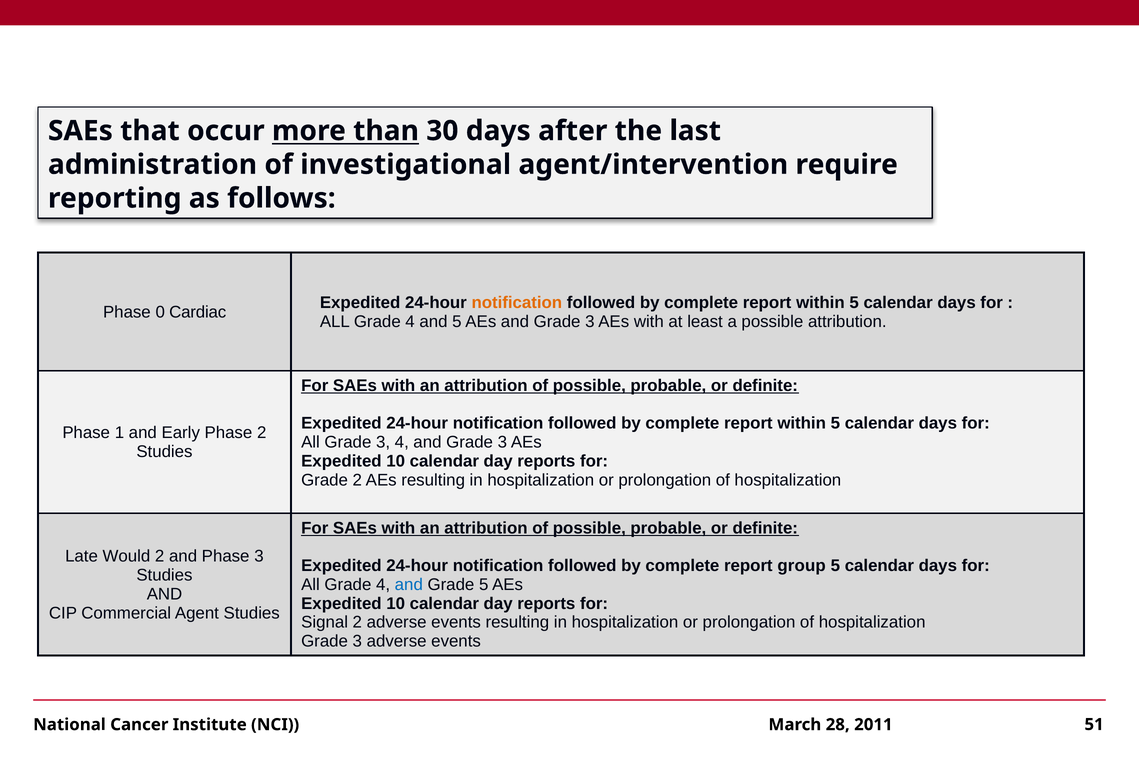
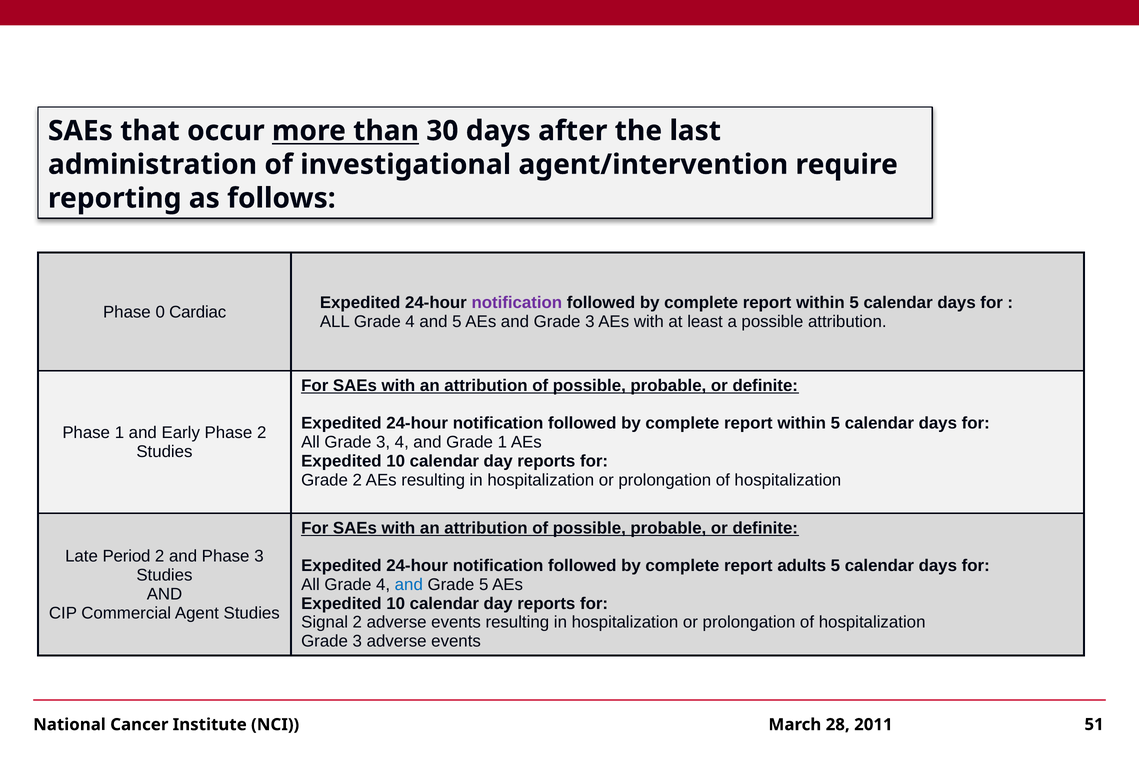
notification colour: orange -> purple (517, 303)
4 and Grade 3: 3 -> 1 (502, 443)
Would: Would -> Period (127, 557)
group: group -> adults (802, 566)
